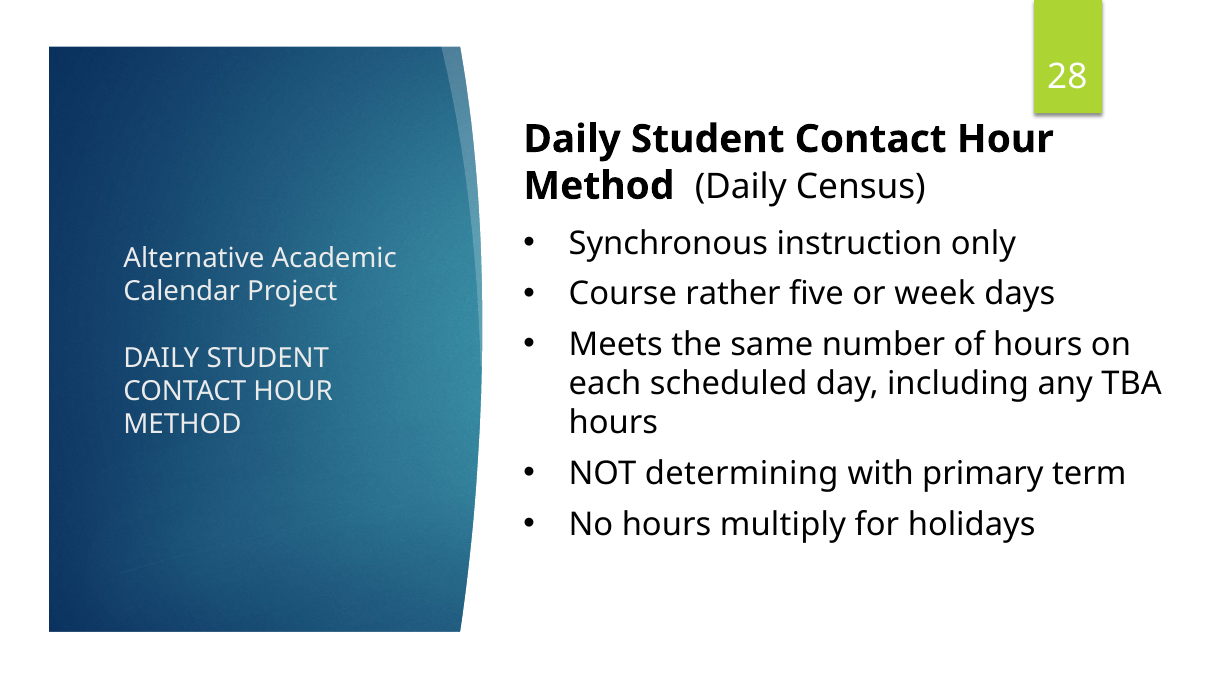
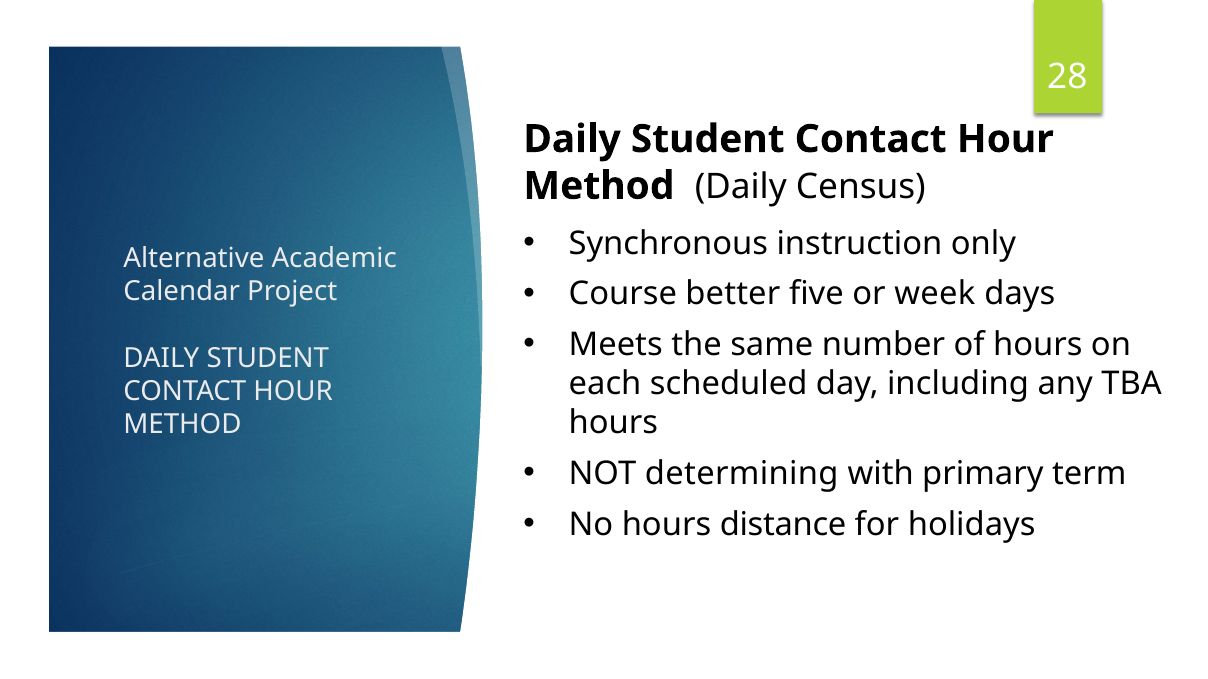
rather: rather -> better (733, 294)
multiply: multiply -> distance (783, 525)
